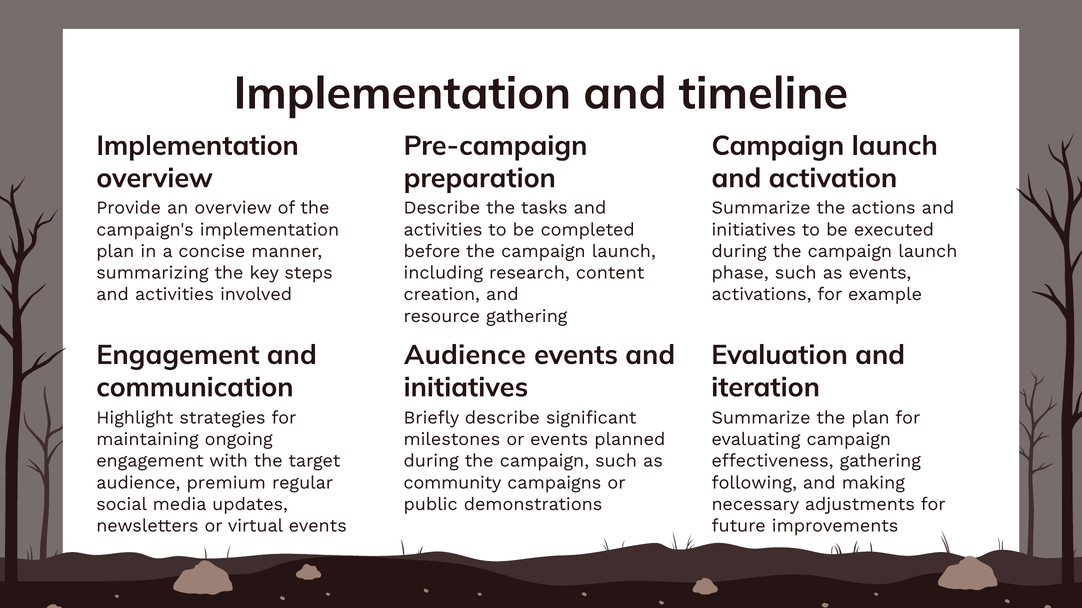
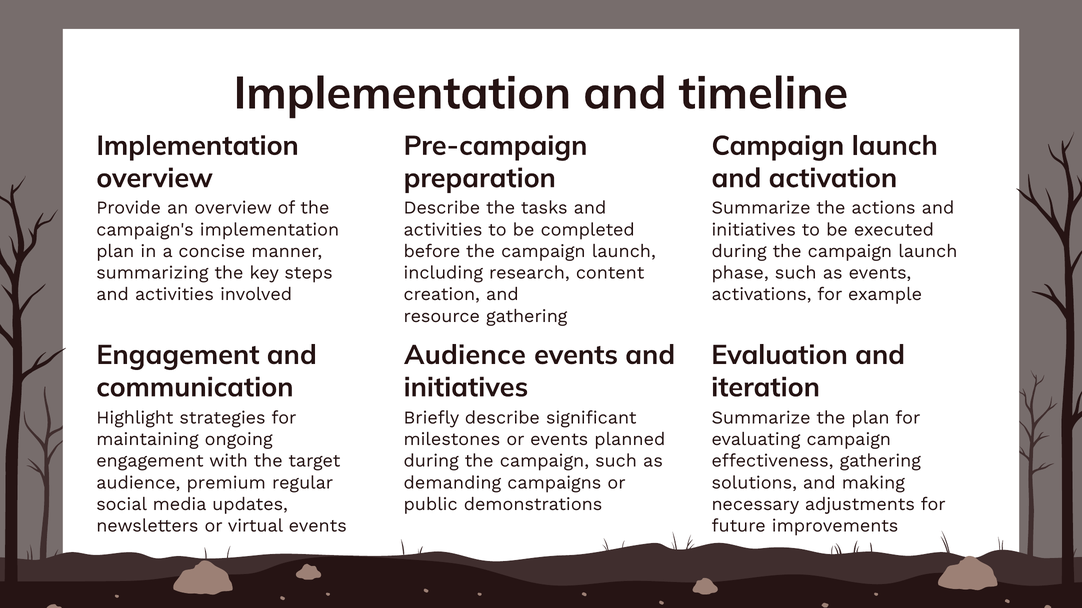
community: community -> demanding (452, 483)
following: following -> solutions (754, 483)
